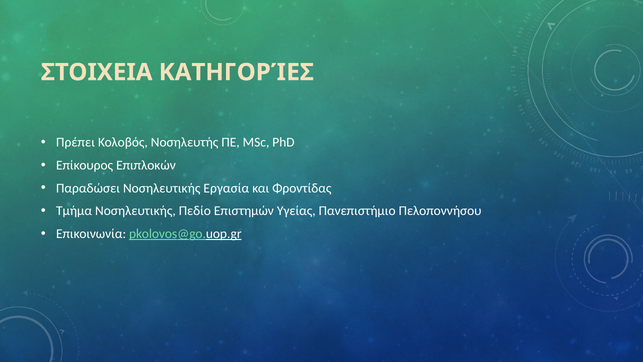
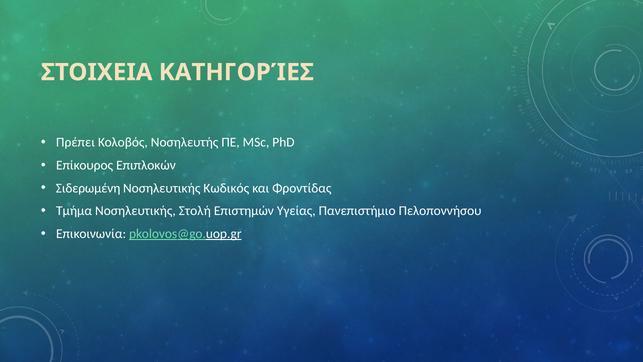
Παραδώσει: Παραδώσει -> Σιδερωμένη (88, 188)
Εργασία: Εργασία -> Κωδικός (226, 188)
Πεδίο: Πεδίο -> Στολή (195, 211)
